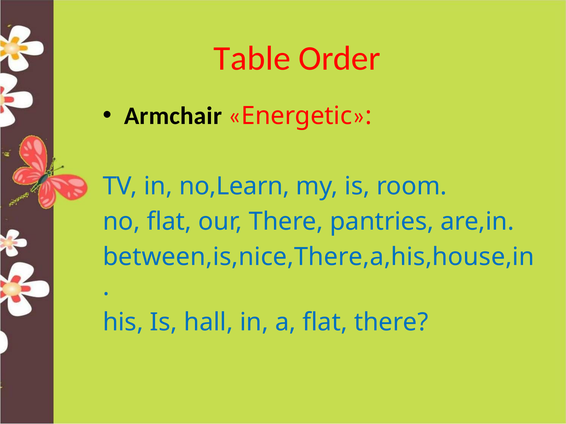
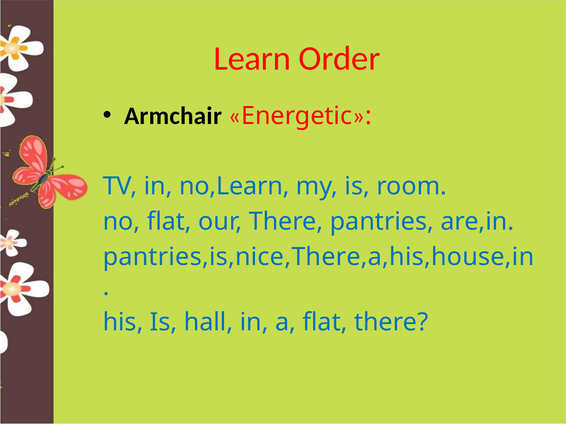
Table: Table -> Learn (252, 58)
between,is,nice,There,a,his,house,in: between,is,nice,There,a,his,house,in -> pantries,is,nice,There,a,his,house,in (318, 257)
